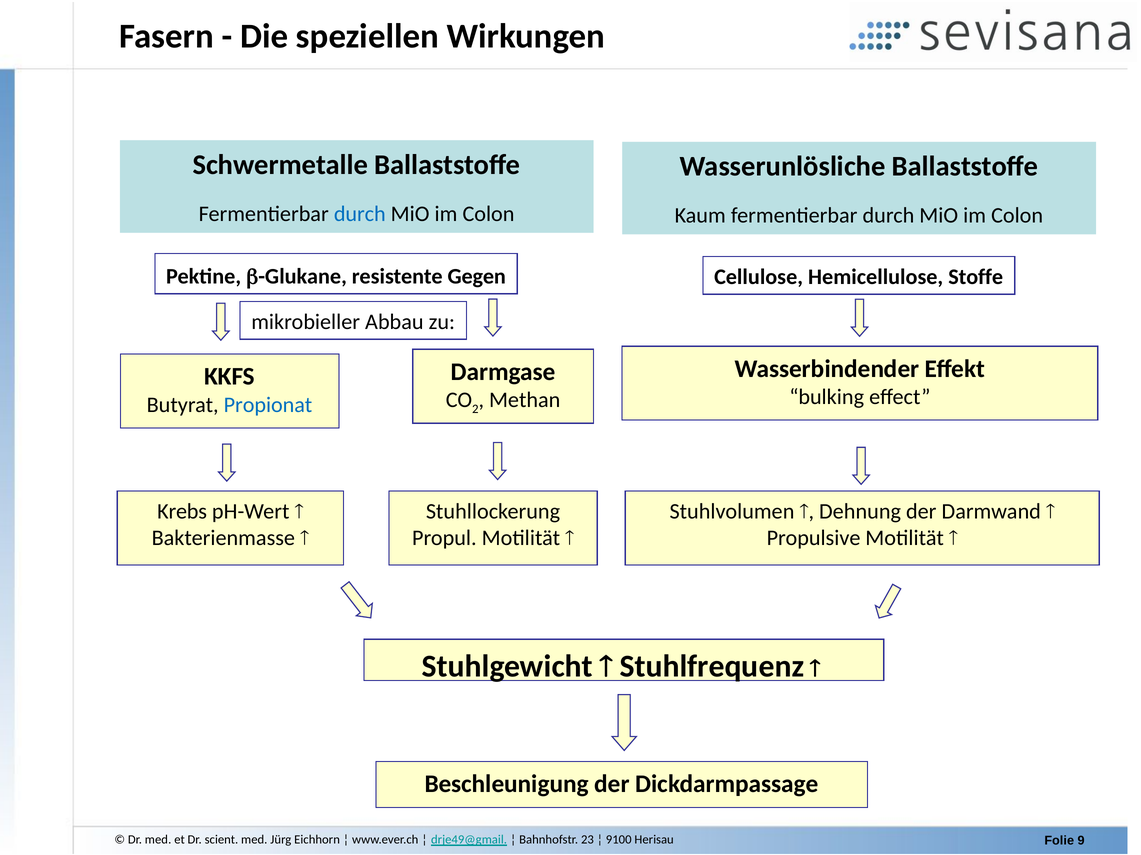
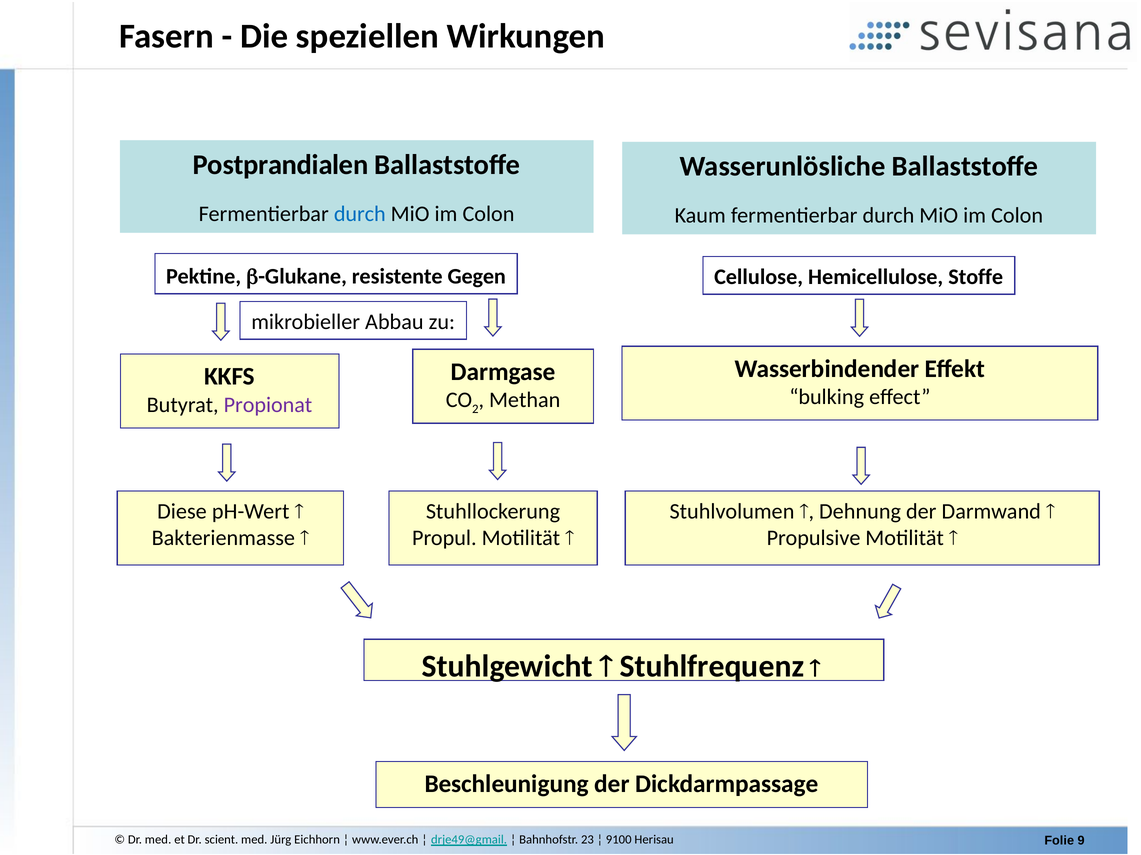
Schwermetalle: Schwermetalle -> Postprandialen (280, 165)
Propionat colour: blue -> purple (268, 405)
Krebs: Krebs -> Diese (182, 512)
